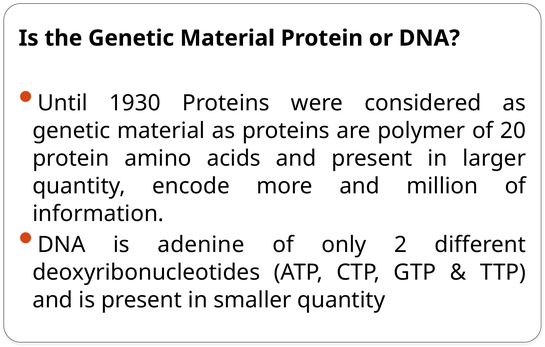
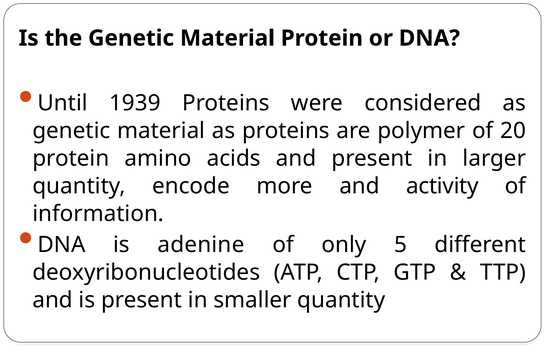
1930: 1930 -> 1939 (135, 103)
million: million -> activity (442, 186)
2: 2 -> 5 (401, 245)
